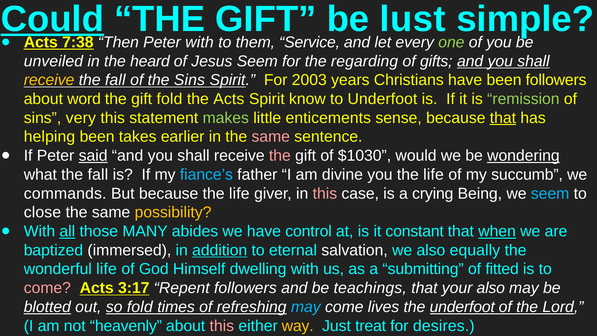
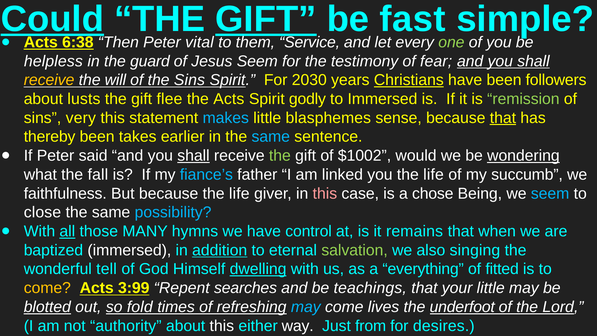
GIFT underline: none -> present (266, 19)
lust: lust -> fast (413, 19)
7:38: 7:38 -> 6:38 (78, 42)
Peter with: with -> vital (199, 42)
unveiled: unveiled -> helpless (53, 61)
heard: heard -> guard (150, 61)
regarding: regarding -> testimony (365, 61)
gifts: gifts -> fear (436, 61)
fall: fall -> will (115, 80)
2003: 2003 -> 2030 (309, 80)
Christians underline: none -> present (409, 80)
word: word -> lusts (84, 99)
gift fold: fold -> flee (169, 99)
know: know -> godly (307, 99)
to Underfoot: Underfoot -> Immersed (382, 99)
makes colour: light green -> light blue (226, 118)
enticements: enticements -> blasphemes (328, 118)
helping: helping -> thereby (50, 137)
same colour: pink -> light blue (271, 137)
said underline: present -> none (93, 156)
shall underline: none -> present (193, 156)
the colour: pink -> light green (280, 156)
$1030: $1030 -> $1002 (365, 156)
divine: divine -> linked (342, 174)
commands: commands -> faithfulness (65, 193)
crying: crying -> chose (433, 193)
possibility colour: yellow -> light blue (173, 212)
abides: abides -> hymns (195, 231)
constant: constant -> remains (414, 231)
when underline: present -> none (497, 231)
salvation colour: white -> light green (355, 250)
equally: equally -> singing (475, 250)
wonderful life: life -> tell (107, 269)
dwelling underline: none -> present (258, 269)
submitting: submitting -> everything (423, 269)
come colour: pink -> yellow (47, 288)
3:17: 3:17 -> 3:99 (134, 288)
Repent followers: followers -> searches (246, 288)
your also: also -> little (491, 288)
heavenly: heavenly -> authority (126, 326)
this colour: pink -> white (222, 326)
way colour: yellow -> white (298, 326)
treat: treat -> from (371, 326)
